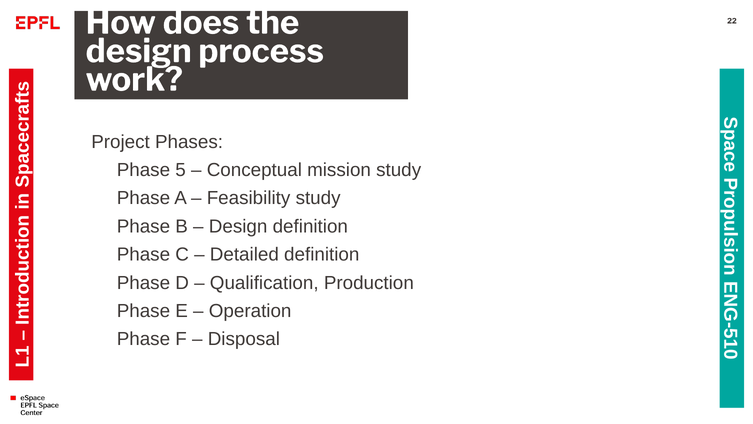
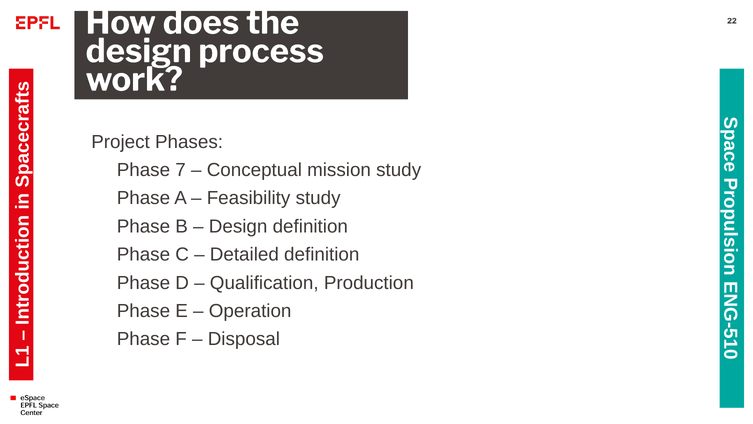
Phase 5: 5 -> 7 (181, 170)
